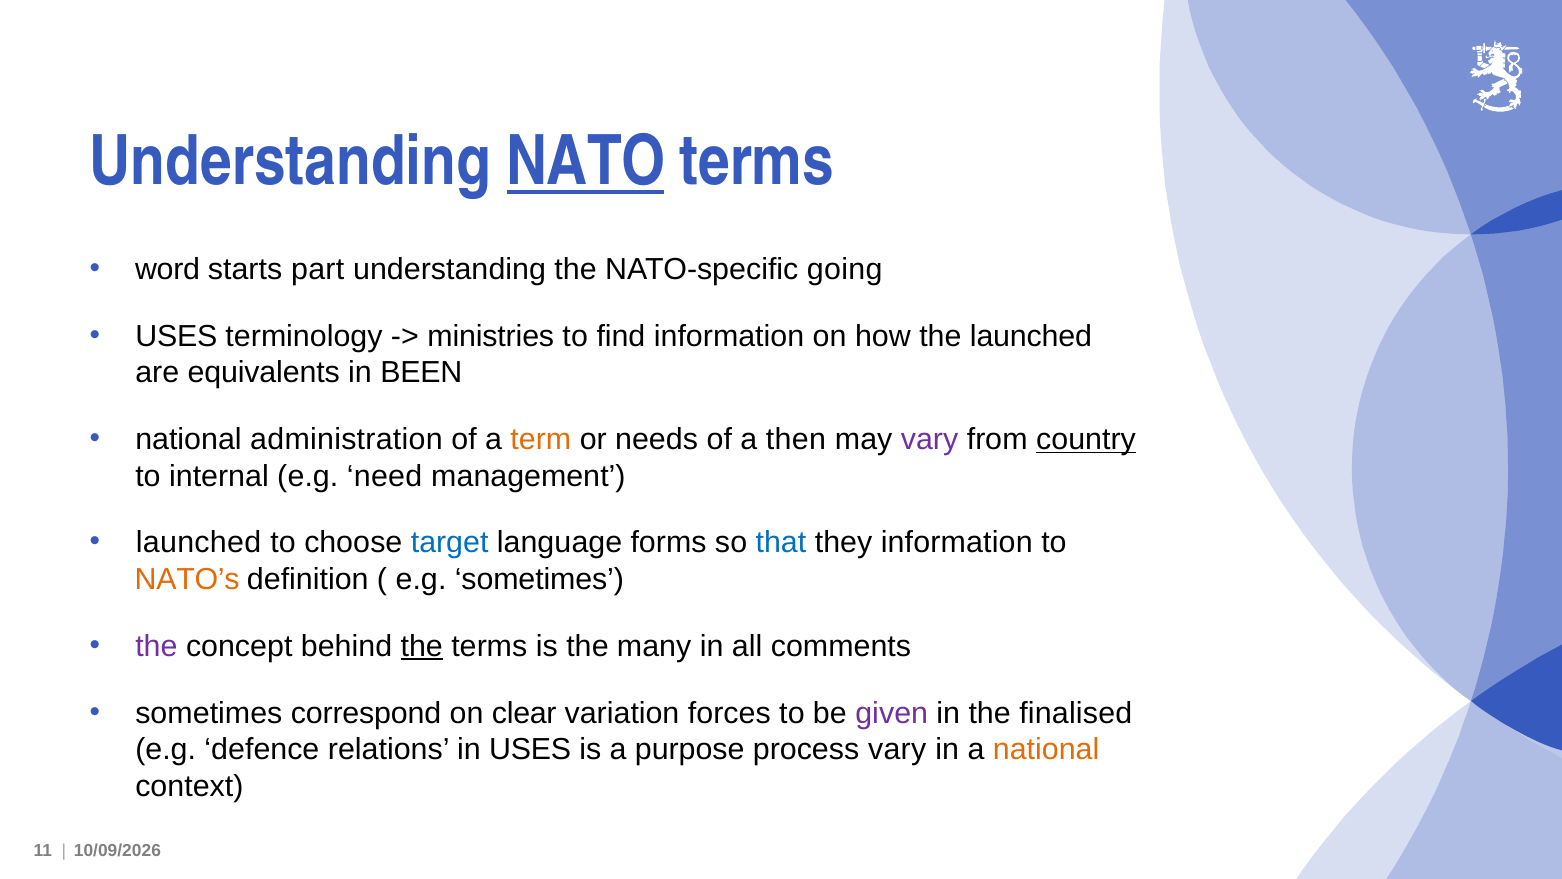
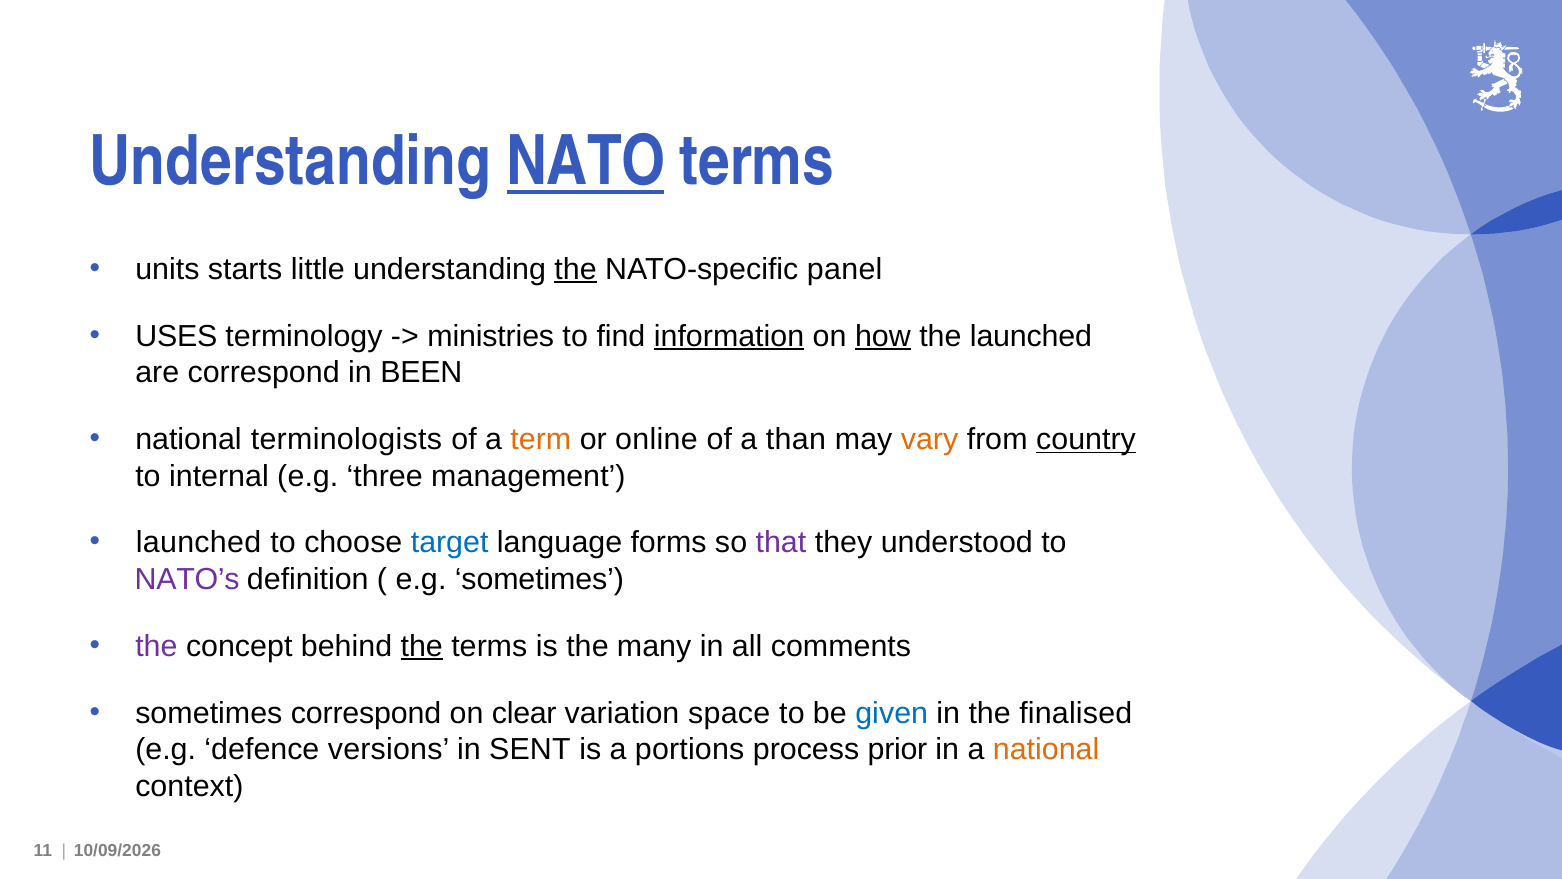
word: word -> units (167, 269)
part: part -> little (318, 269)
the underline: none -> present (576, 269)
going: going -> panel (845, 269)
information underline: none -> present (729, 336)
how underline: none -> present (883, 336)
are equivalents: equivalents -> correspond (264, 372)
administration: administration -> terminologists (346, 439)
needs: needs -> online (656, 439)
then: then -> than (796, 439)
vary colour: purple -> orange (930, 439)
need: need -> three (385, 476)
that colour: blue -> purple (781, 543)
they information: information -> understood (957, 543)
NATO’s colour: orange -> purple (187, 579)
forces: forces -> space (729, 713)
given colour: purple -> blue (892, 713)
relations: relations -> versions (389, 749)
in USES: USES -> SENT (530, 749)
purpose: purpose -> portions (690, 749)
process vary: vary -> prior (898, 749)
